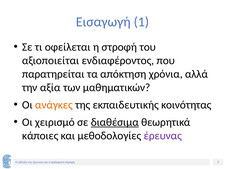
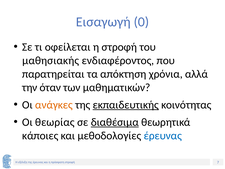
1: 1 -> 0 (141, 22)
αξιοποιείται: αξιοποιείται -> μαθησιακής (51, 60)
αξία: αξία -> όταν (50, 87)
εκπαιδευτικής underline: none -> present (126, 105)
χειρισμό: χειρισμό -> θεωρίας (55, 122)
έρευνας colour: purple -> blue (163, 135)
